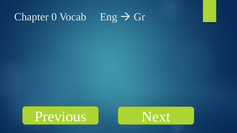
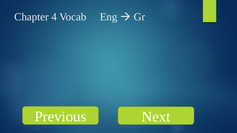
0: 0 -> 4 (54, 17)
